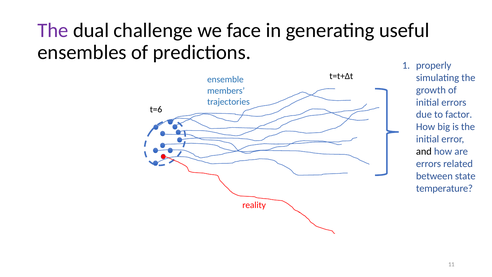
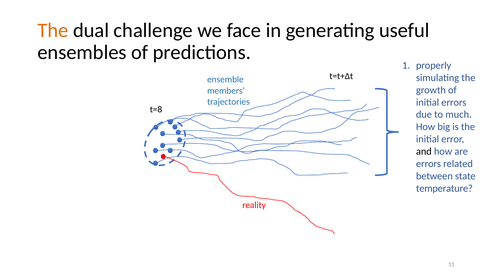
The colour: purple -> orange (53, 30)
t=6: t=6 -> t=8 (156, 109)
factor: factor -> much (459, 115)
